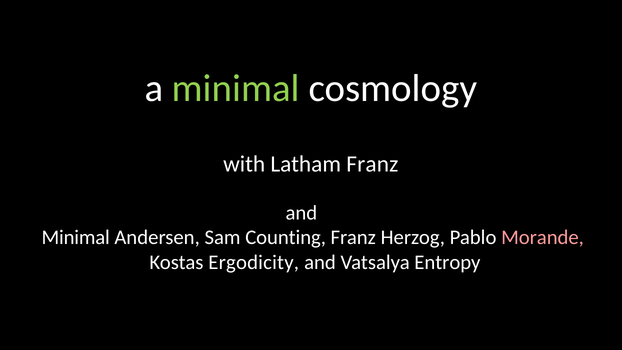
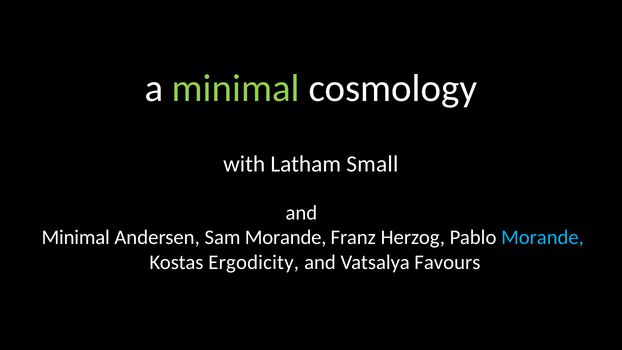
Latham Franz: Franz -> Small (372, 164)
Sam Counting: Counting -> Morande (286, 238)
Morande colour: pink -> light blue (543, 238)
Entropy: Entropy -> Favours (447, 262)
